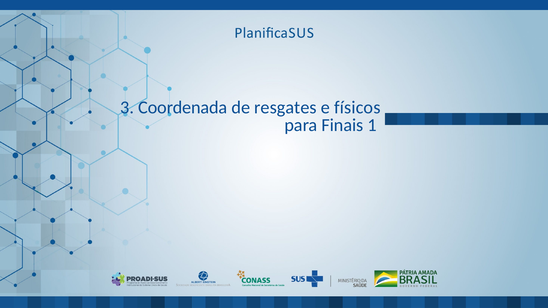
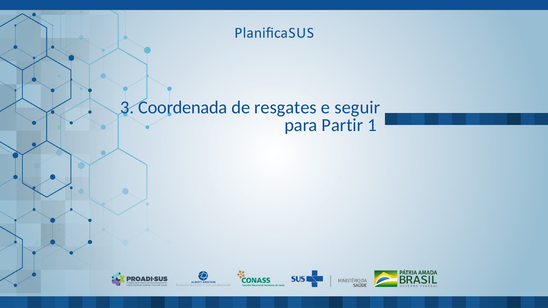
físicos: físicos -> seguir (357, 107)
Finais: Finais -> Partir (342, 125)
